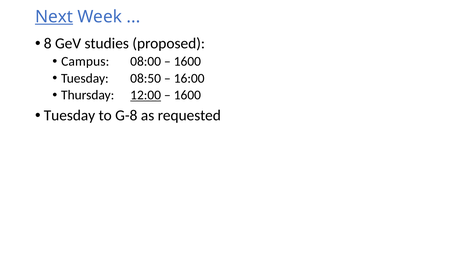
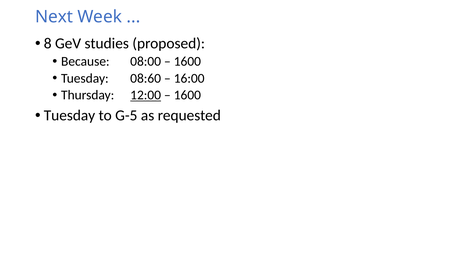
Next underline: present -> none (54, 17)
Campus: Campus -> Because (85, 61)
08:50: 08:50 -> 08:60 (146, 78)
G-8: G-8 -> G-5 (126, 116)
